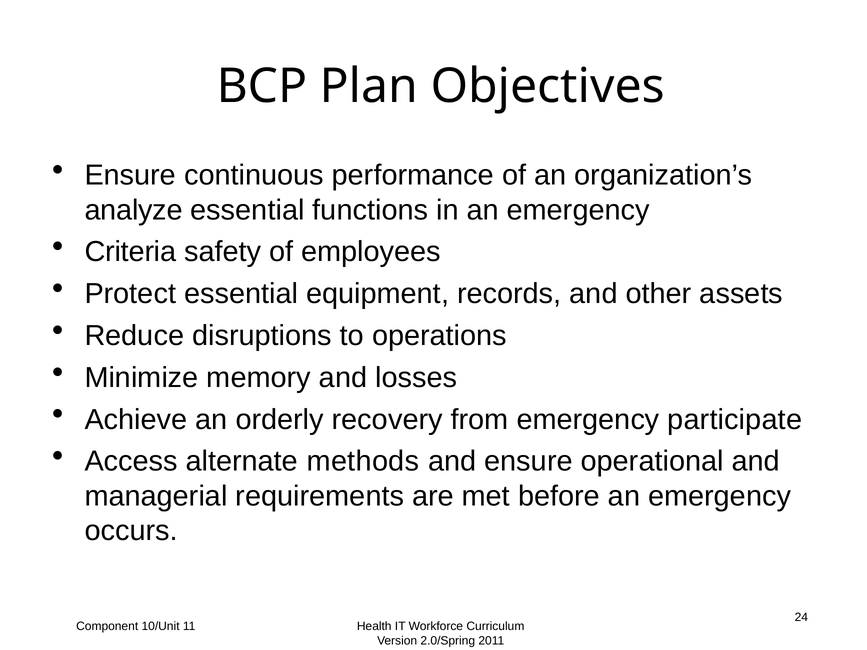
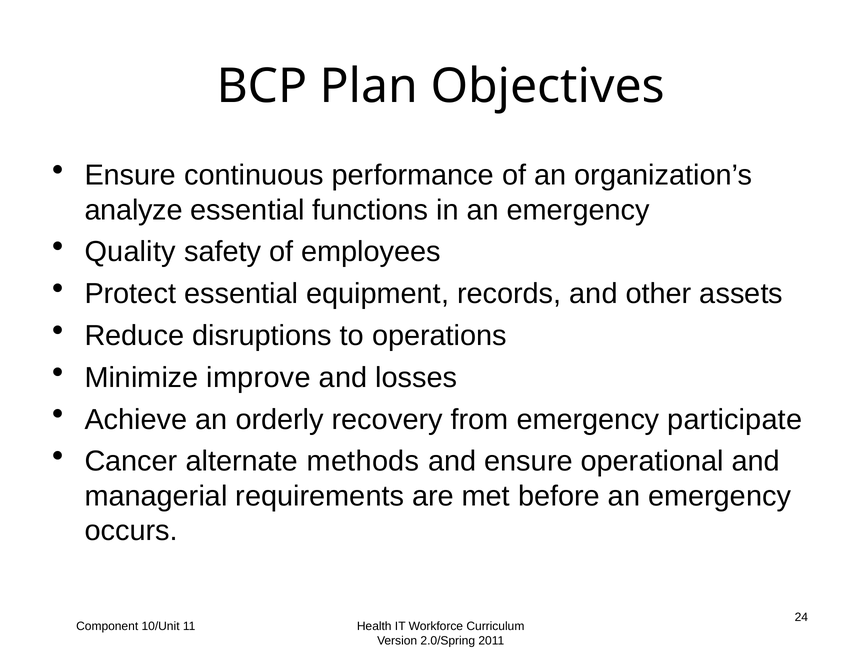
Criteria: Criteria -> Quality (130, 252)
memory: memory -> improve (259, 378)
Access: Access -> Cancer (131, 462)
